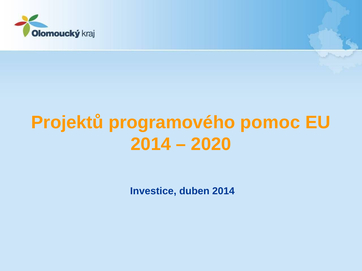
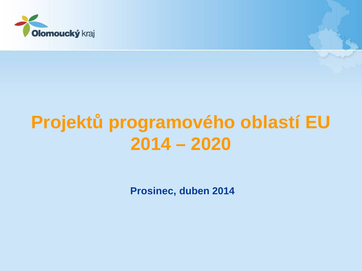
pomoc: pomoc -> oblastí (270, 123)
Investice: Investice -> Prosinec (153, 191)
